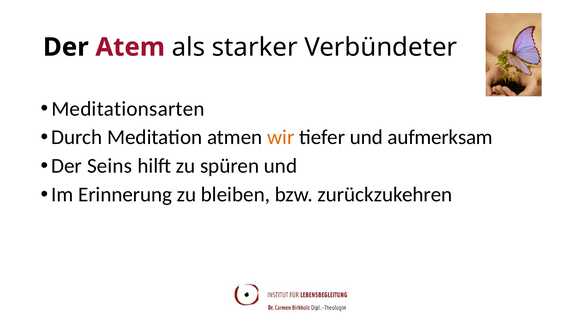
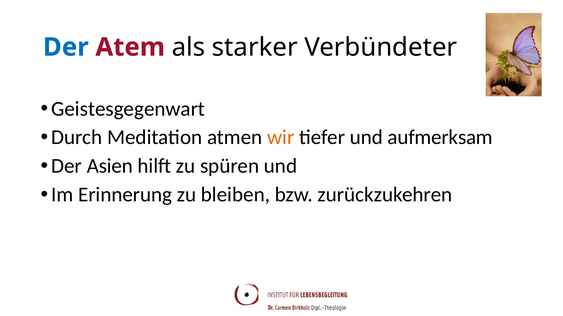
Der colour: black -> blue (66, 47)
Meditationsarten: Meditationsarten -> Geistesgegenwart (128, 109)
Seins: Seins -> Asien (110, 166)
